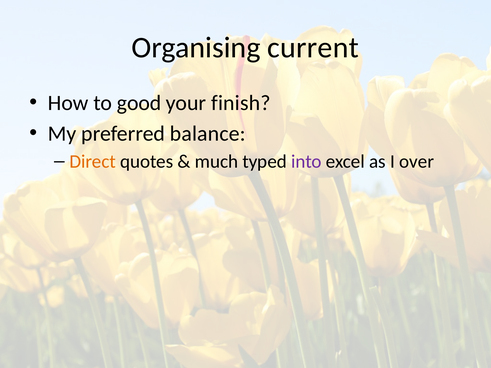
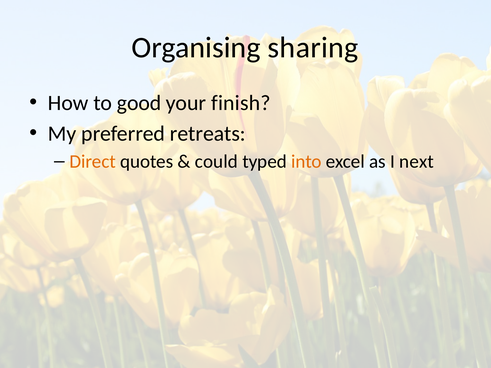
current: current -> sharing (313, 48)
balance: balance -> retreats (208, 134)
much: much -> could (216, 162)
into colour: purple -> orange (306, 162)
over: over -> next (417, 162)
